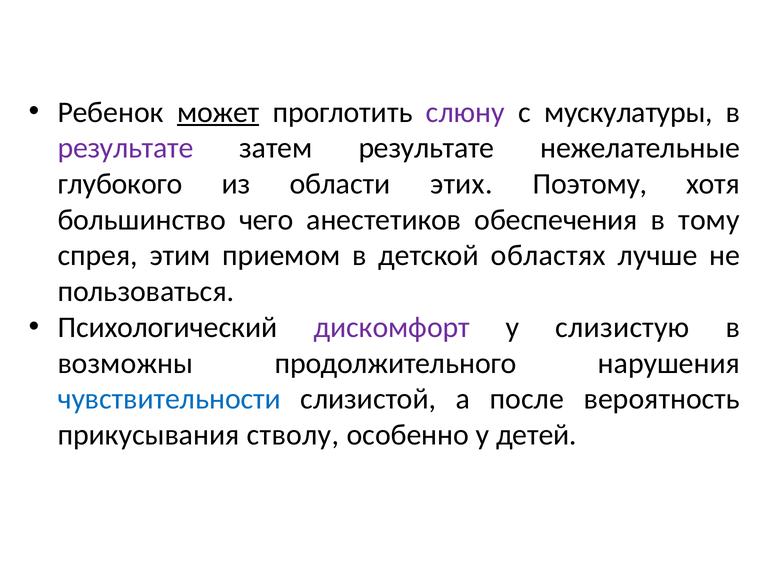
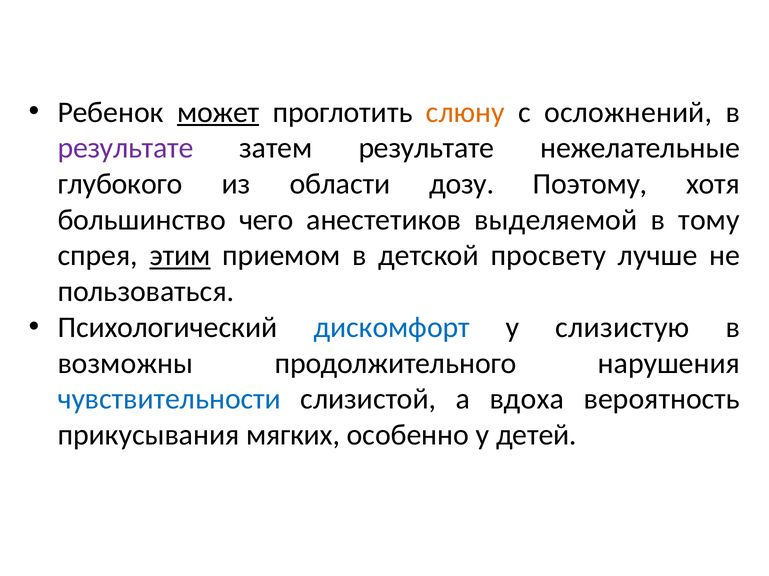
слюну colour: purple -> orange (465, 112)
мускулатуры: мускулатуры -> осложнений (628, 112)
этих: этих -> дозу (462, 184)
обеспечения: обеспечения -> выделяемой (556, 220)
этим underline: none -> present (180, 256)
областях: областях -> просвету (548, 256)
дискомфорт colour: purple -> blue (392, 328)
после: после -> вдоха (527, 400)
стволу: стволу -> мягких (293, 435)
